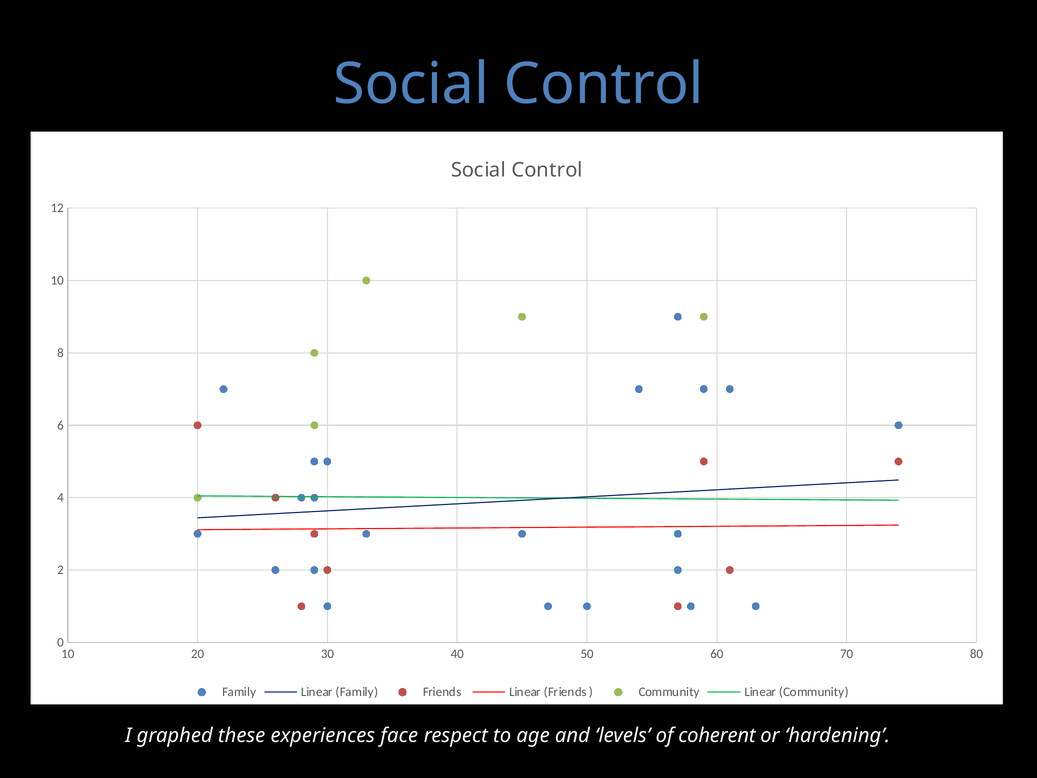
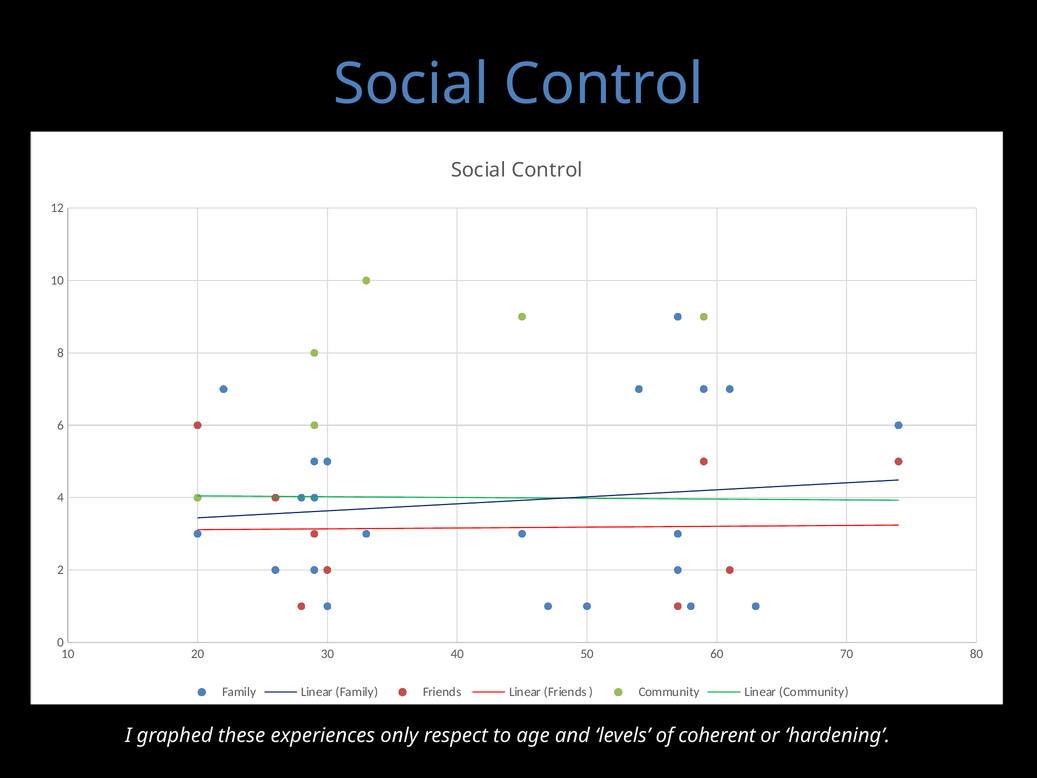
face: face -> only (399, 735)
